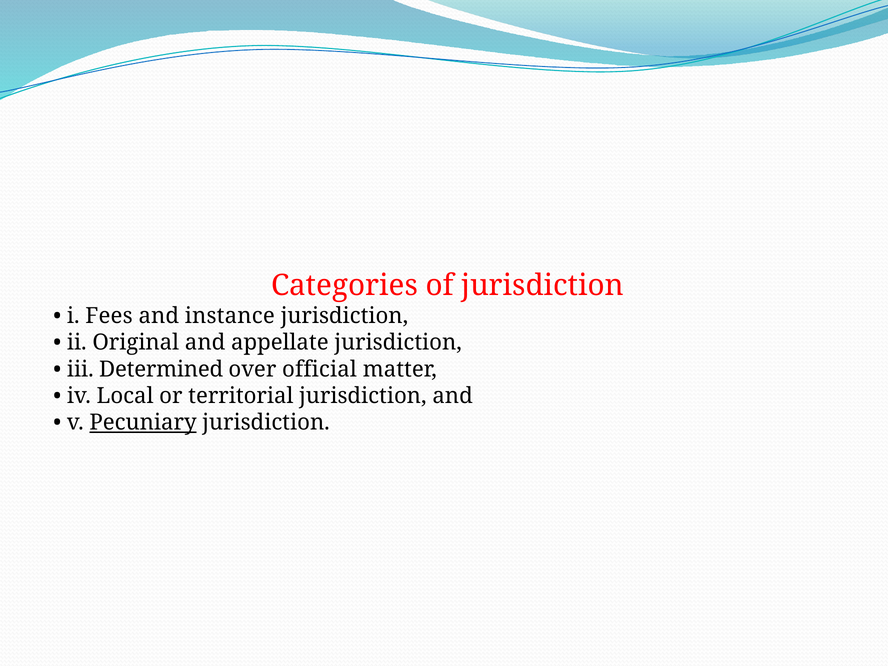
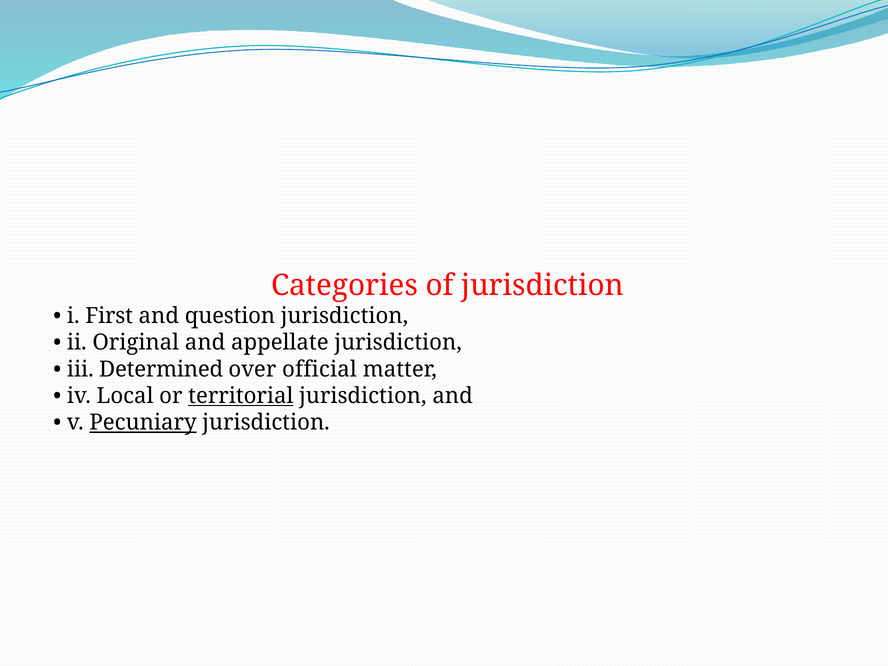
Fees: Fees -> First (109, 316)
instance: instance -> question (230, 316)
territorial underline: none -> present (241, 396)
